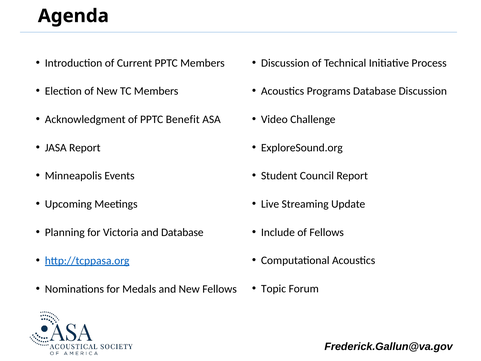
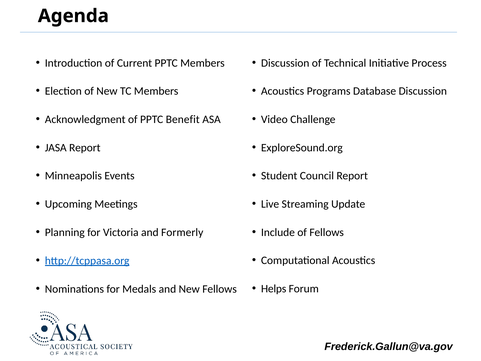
and Database: Database -> Formerly (182, 232)
Topic: Topic -> Helps (274, 289)
